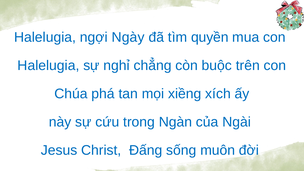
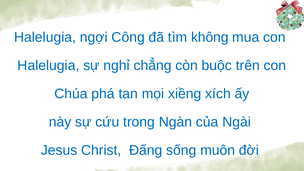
Ngày: Ngày -> Công (128, 37)
quyền: quyền -> không (210, 37)
